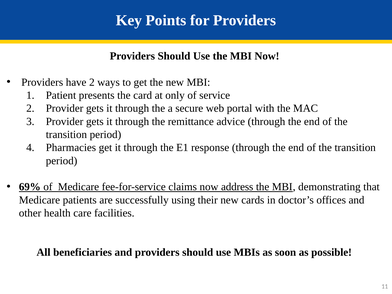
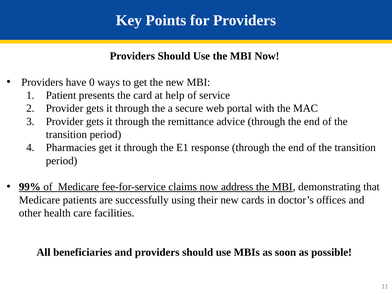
have 2: 2 -> 0 (92, 82)
only: only -> help (175, 95)
69%: 69% -> 99% (30, 187)
